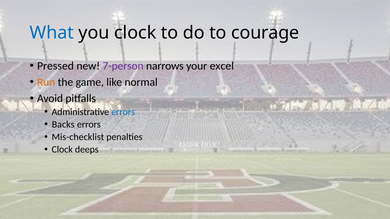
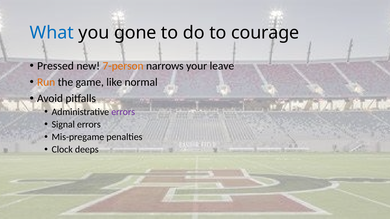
you clock: clock -> gone (135, 33)
7-person colour: purple -> orange (123, 66)
excel: excel -> leave (222, 66)
errors colour: blue -> purple (123, 112)
Backs: Backs -> Signal (63, 125)
Mis-checklist: Mis-checklist -> Mis-pregame (78, 137)
